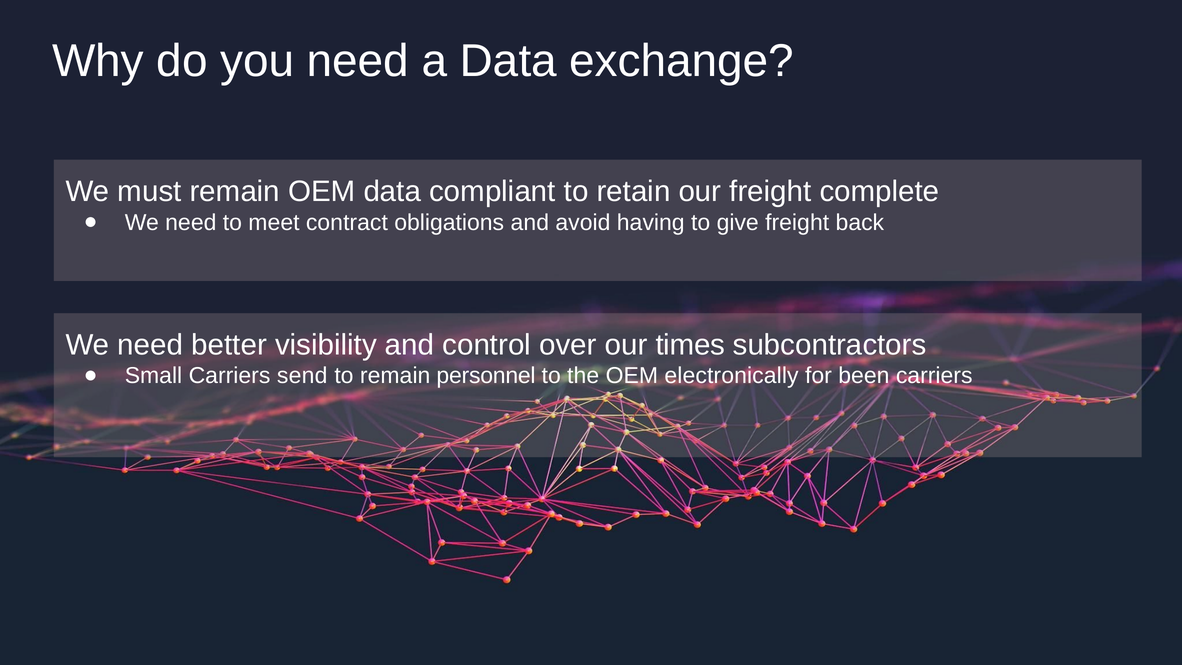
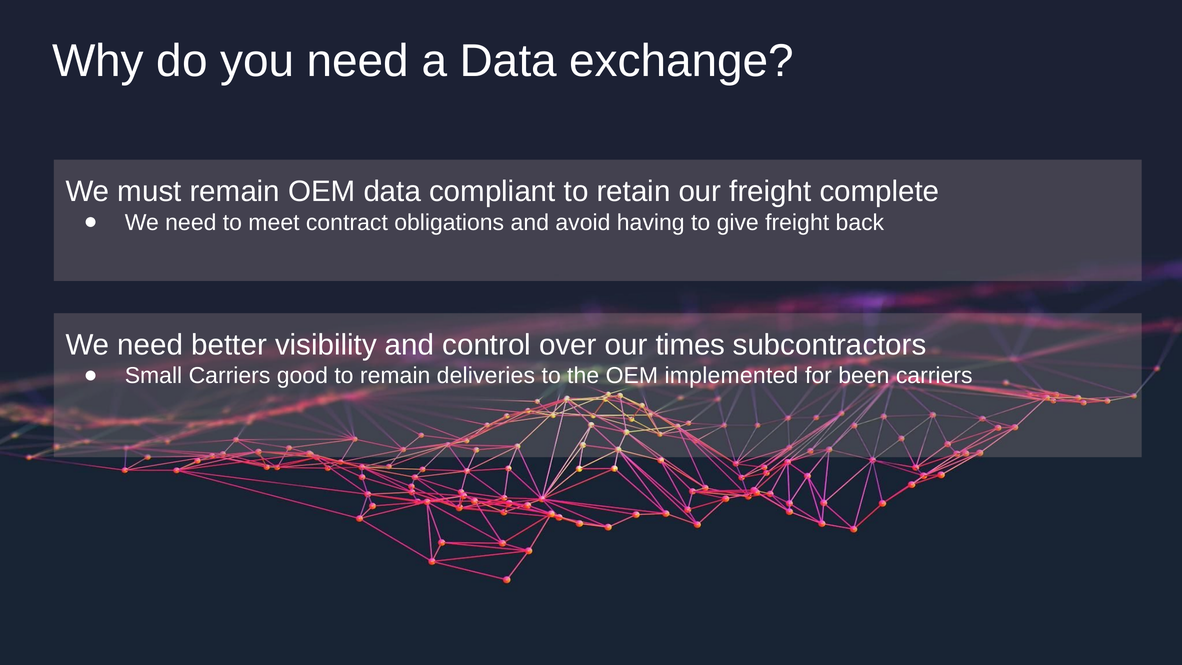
send: send -> good (302, 376)
personnel: personnel -> deliveries (486, 376)
electronically: electronically -> implemented (731, 376)
